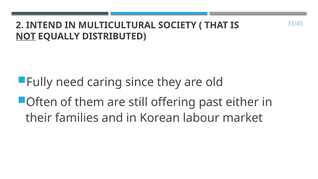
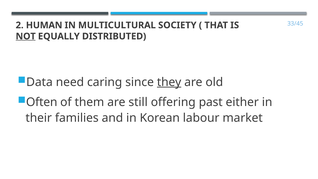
INTEND: INTEND -> HUMAN (44, 25)
Fully: Fully -> Data (39, 82)
they underline: none -> present (169, 82)
